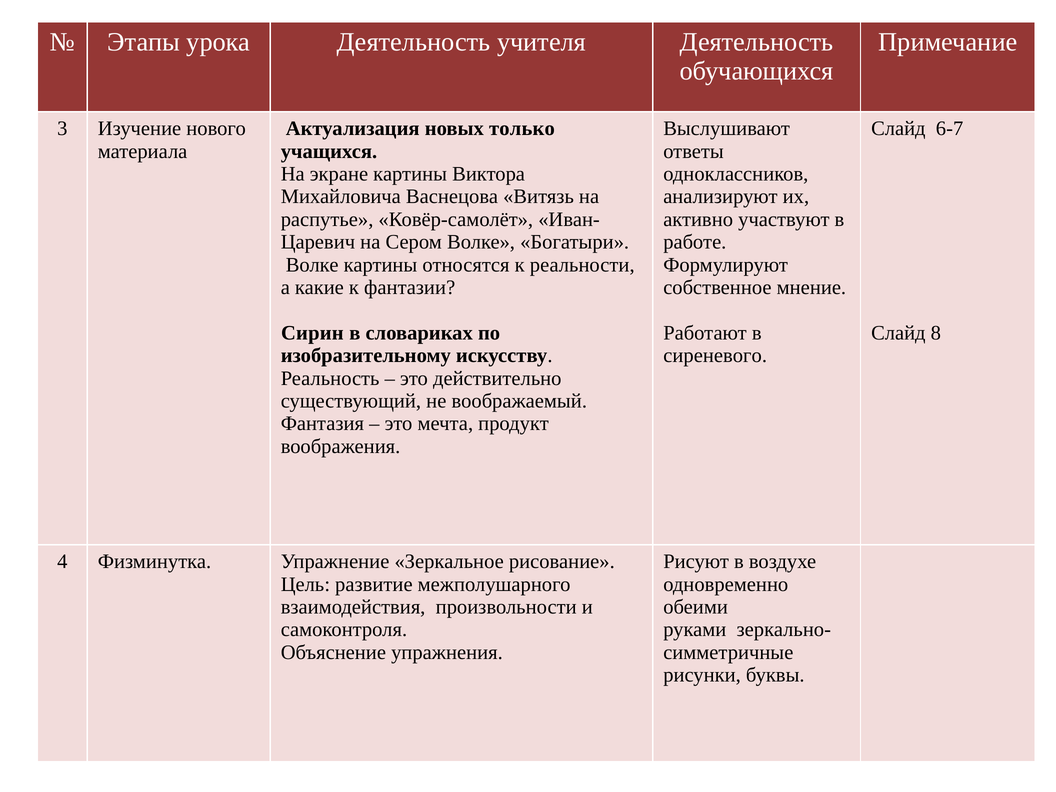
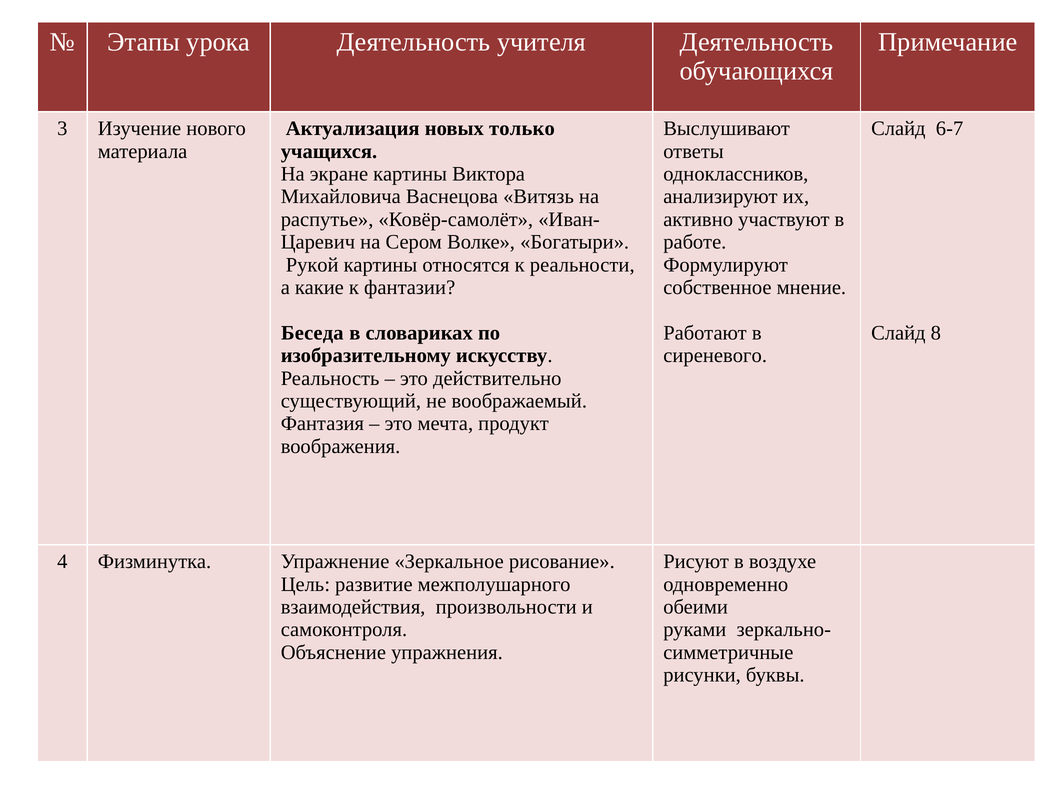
Волке: Волке -> Рукой (312, 265)
Сирин: Сирин -> Беседа (312, 333)
